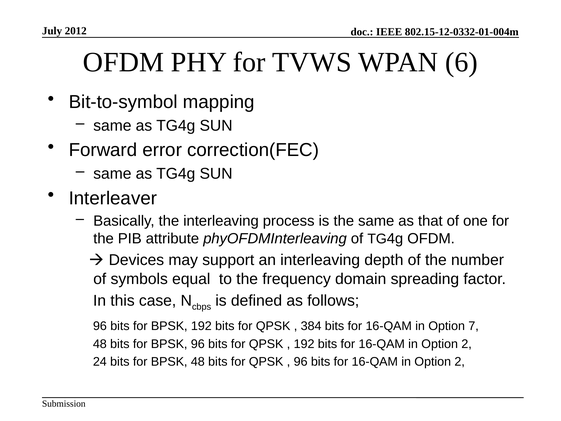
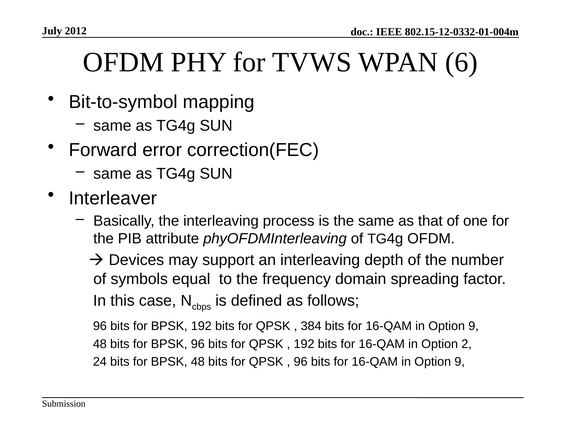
7: 7 -> 9 (474, 326)
2: 2 -> 9 (460, 361)
